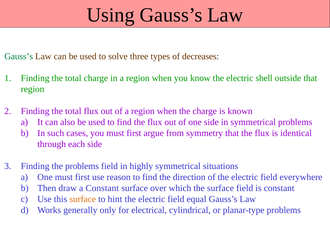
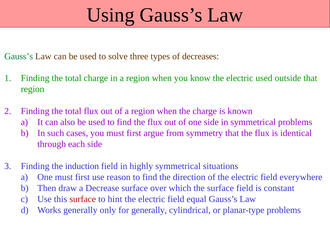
electric shell: shell -> used (264, 78)
the problems: problems -> induction (82, 166)
a Constant: Constant -> Decrease (102, 188)
surface colour: orange -> red (83, 199)
for electrical: electrical -> generally (149, 210)
